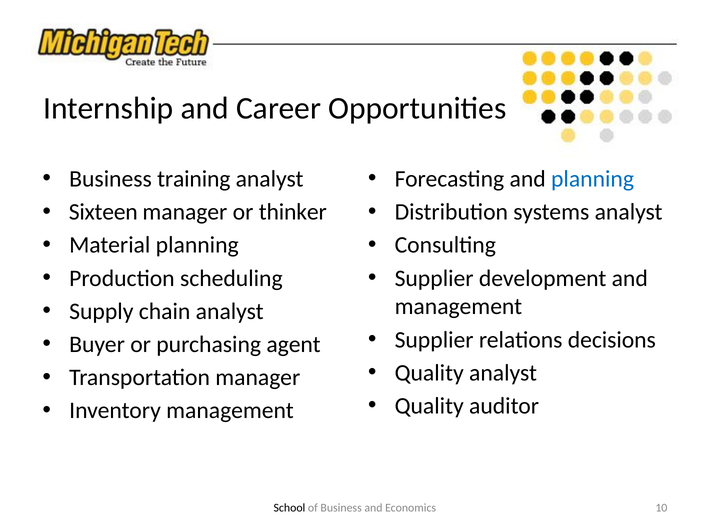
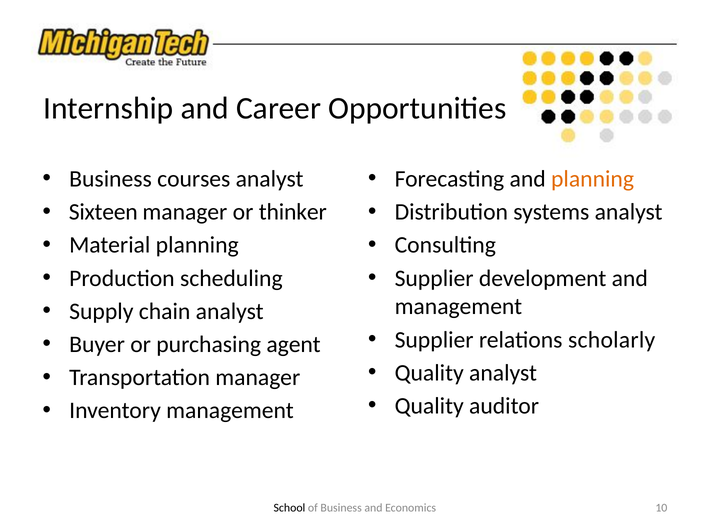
training: training -> courses (194, 179)
planning colour: blue -> orange (593, 179)
decisions: decisions -> scholarly (612, 340)
